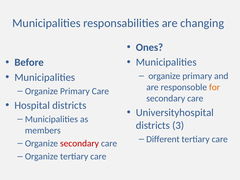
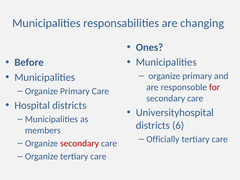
for colour: orange -> red (214, 87)
3: 3 -> 6 (178, 125)
Different: Different -> Officially (163, 139)
